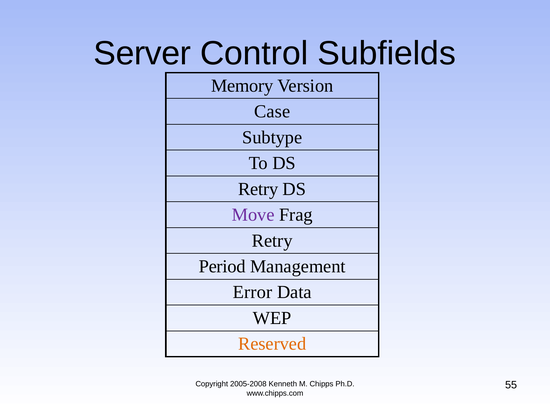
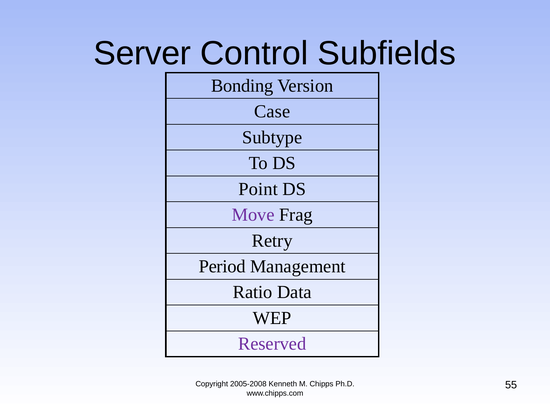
Memory: Memory -> Bonding (242, 86)
Retry: Retry -> Point (258, 189)
Error: Error -> Ratio (253, 292)
Reserved colour: orange -> purple (272, 343)
